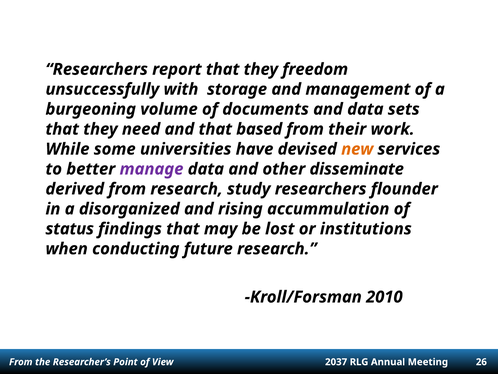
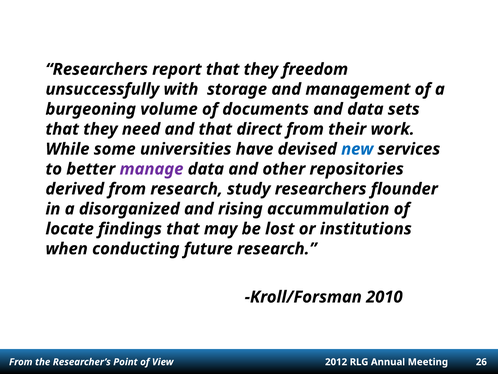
based: based -> direct (259, 129)
new colour: orange -> blue (357, 149)
disseminate: disseminate -> repositories (357, 169)
status: status -> locate (70, 229)
2037: 2037 -> 2012 (336, 362)
